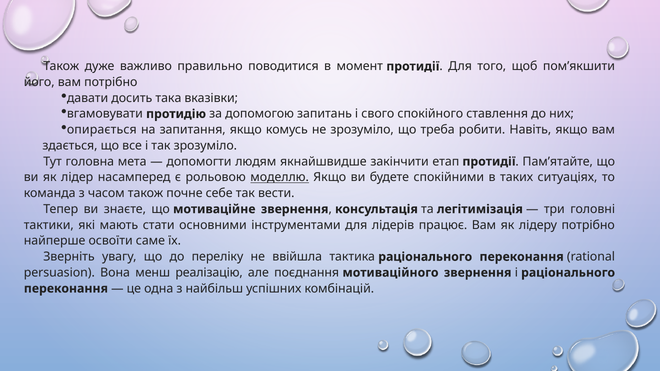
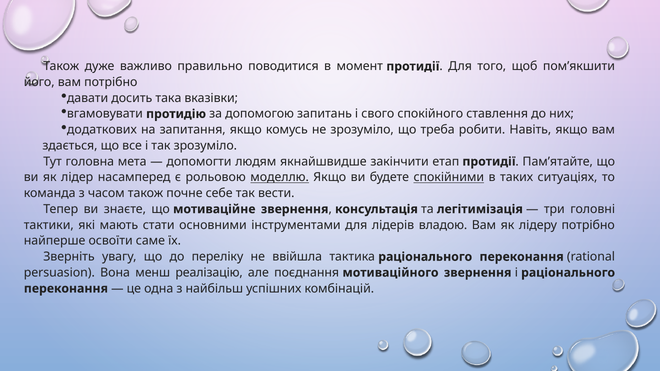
опирається: опирається -> додаткових (102, 130)
спокійними underline: none -> present (449, 178)
працює: працює -> владою (443, 225)
